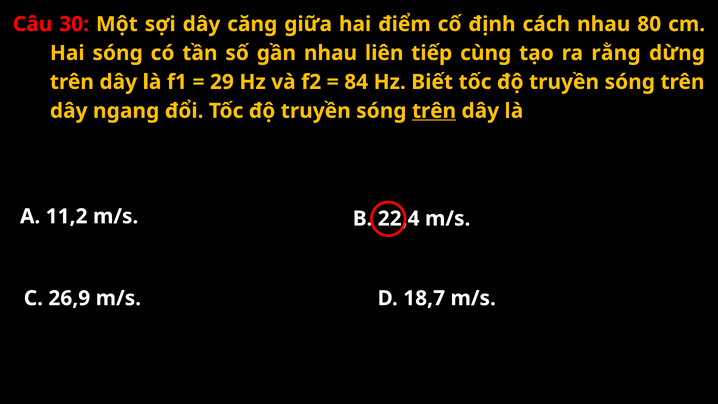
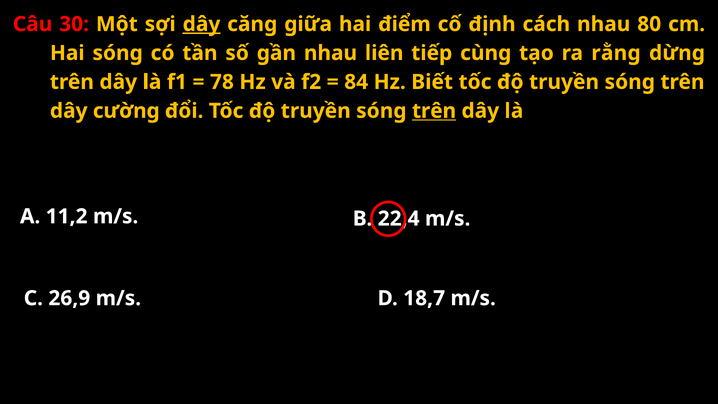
dây underline: none -> present (201, 24)
29: 29 -> 78 (222, 82)
ngang: ngang -> cường (126, 111)
